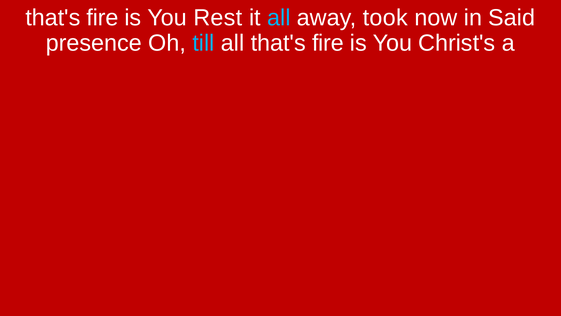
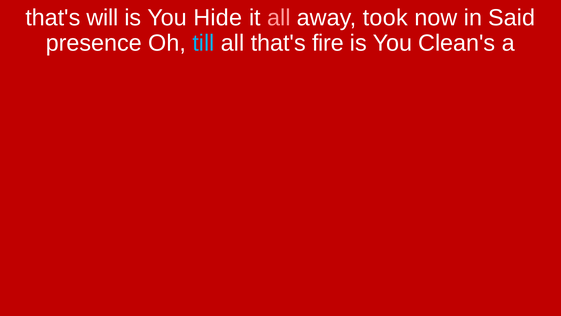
fire: fire -> will (103, 18)
Rest: Rest -> Hide (218, 18)
all colour: light blue -> pink (279, 18)
Christ's: Christ's -> Clean's (457, 43)
